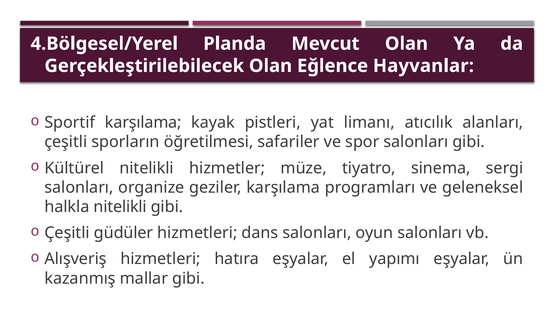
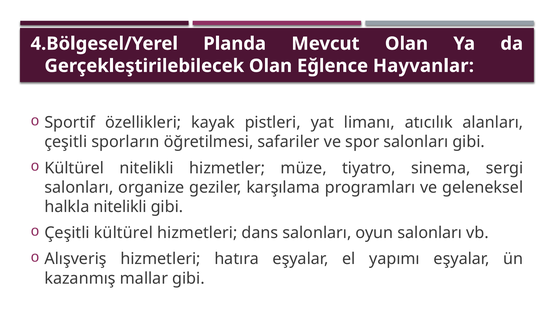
Sportif karşılama: karşılama -> özellikleri (143, 122)
Çeşitli güdüler: güdüler -> kültürel (123, 233)
